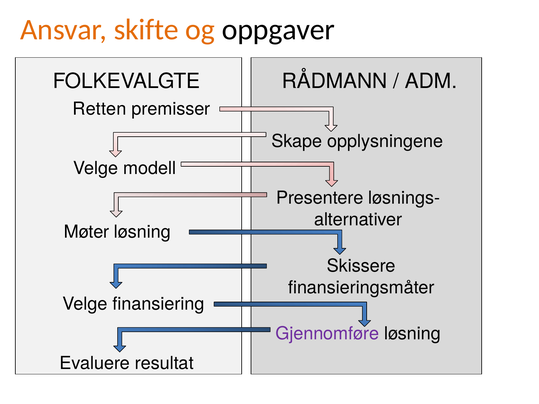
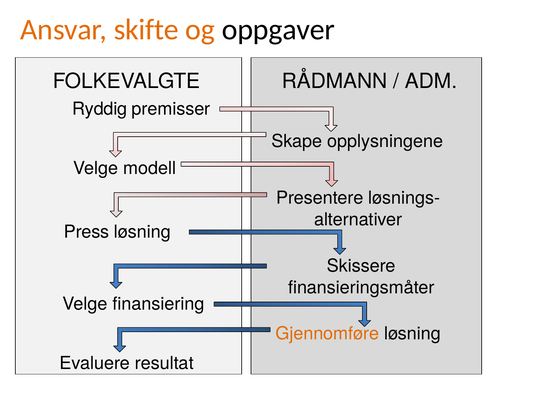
Retten: Retten -> Ryddig (100, 109)
Møter: Møter -> Press (87, 232)
Gjennomføre colour: purple -> orange (327, 334)
